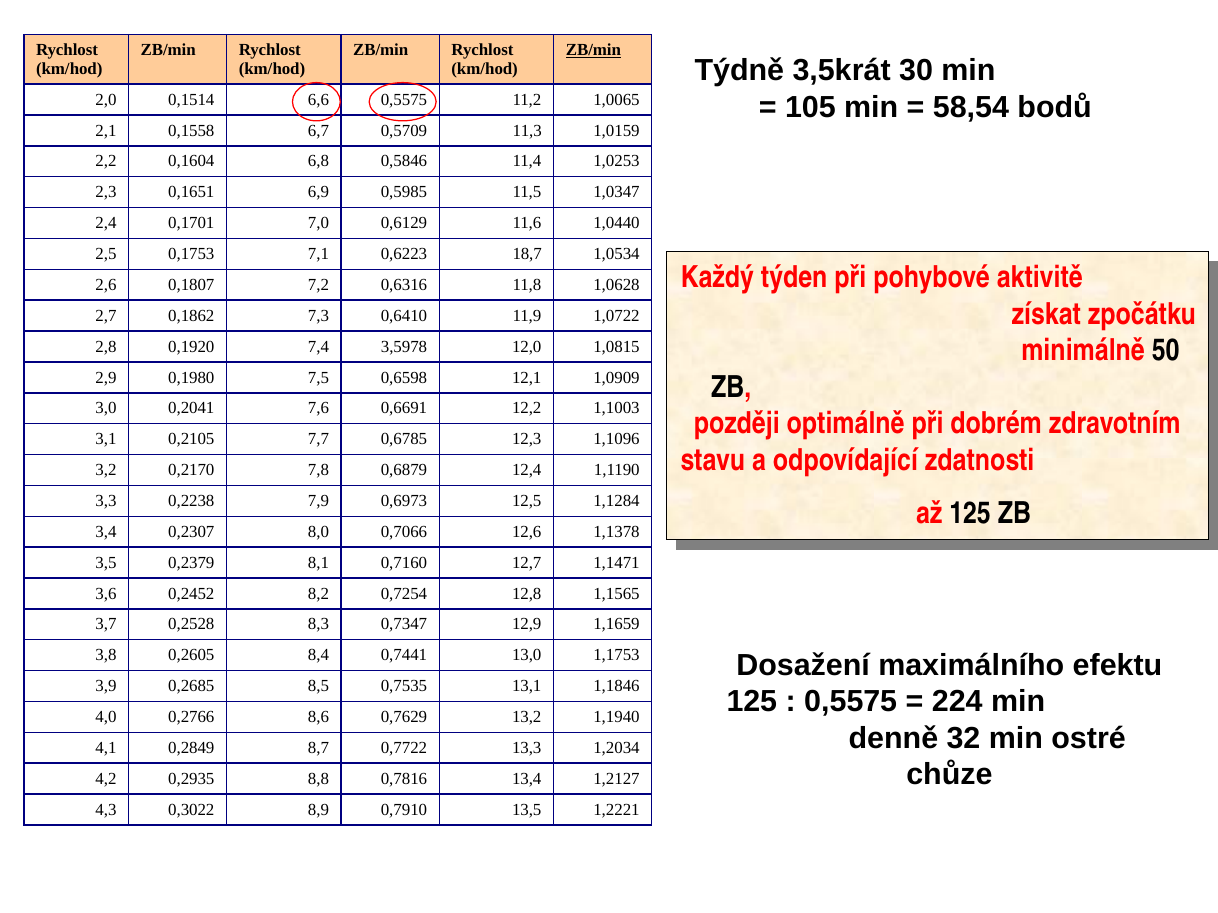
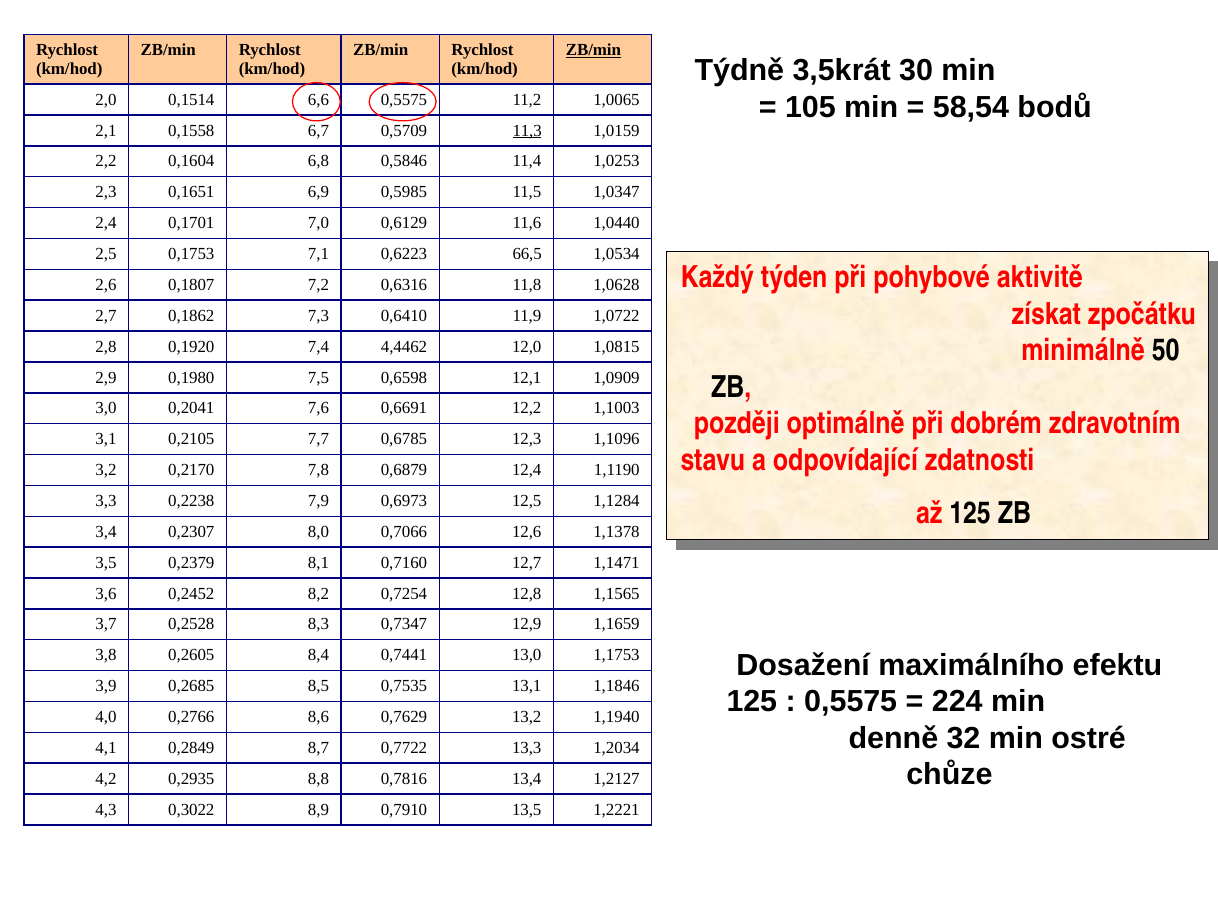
11,3 underline: none -> present (527, 131)
18,7: 18,7 -> 66,5 (527, 254)
3,5978: 3,5978 -> 4,4462 (404, 347)
